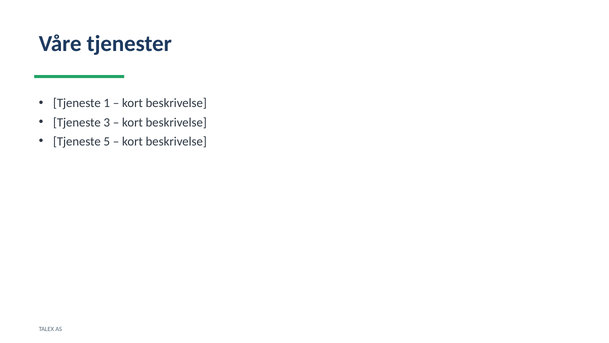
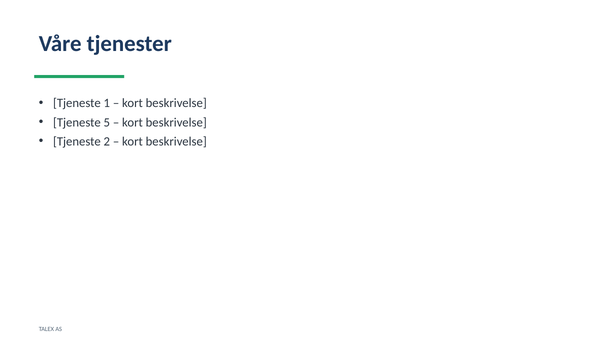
3: 3 -> 5 (107, 122)
5: 5 -> 2 (107, 141)
